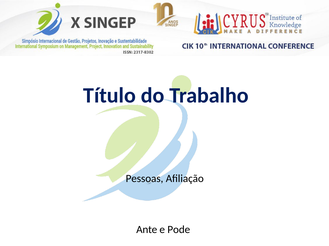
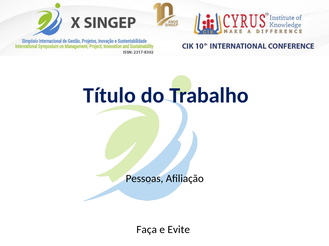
Ante: Ante -> Faça (147, 230)
Pode: Pode -> Evite (179, 230)
